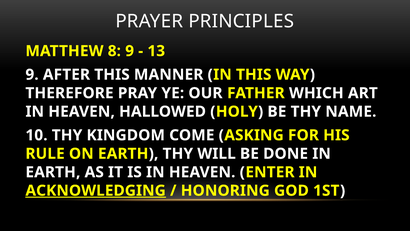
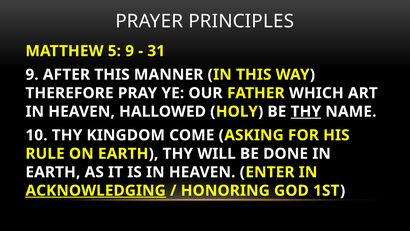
8: 8 -> 5 (114, 51)
13: 13 -> 31 (156, 51)
THY underline: none -> present (306, 111)
